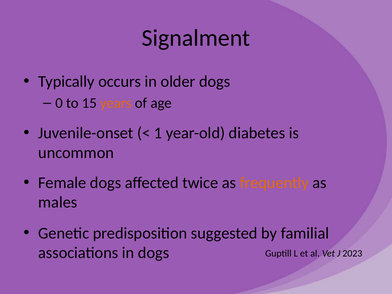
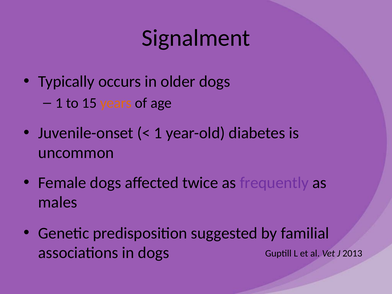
0: 0 -> 1 (59, 103)
frequently colour: orange -> purple (274, 183)
2023: 2023 -> 2013 (352, 253)
